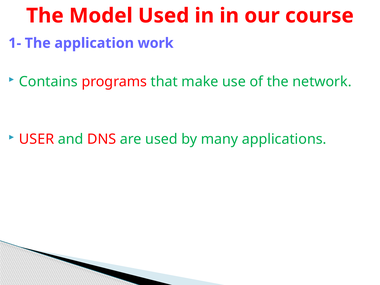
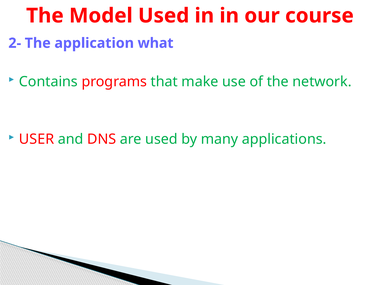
1-: 1- -> 2- (15, 43)
work: work -> what (156, 43)
